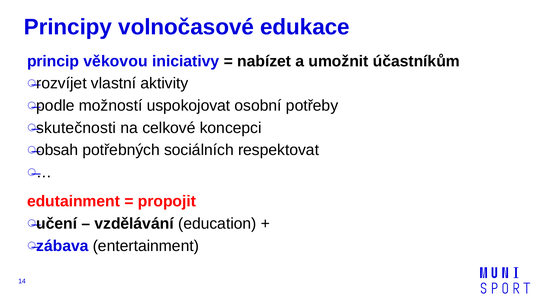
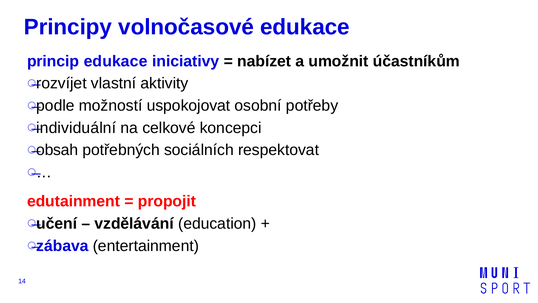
princip věkovou: věkovou -> edukace (116, 61)
skutečnosti: skutečnosti -> individuální (76, 128)
